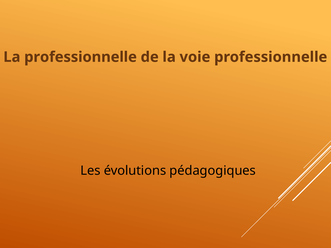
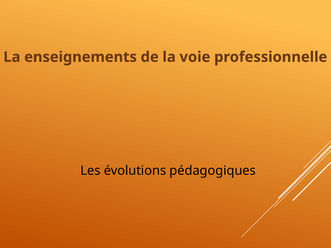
La professionnelle: professionnelle -> enseignements (81, 57)
